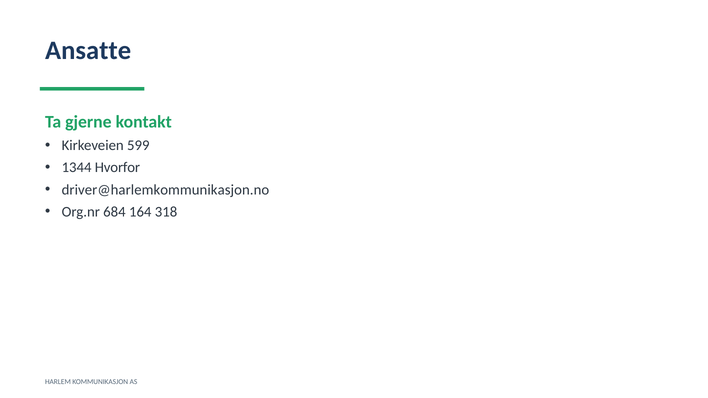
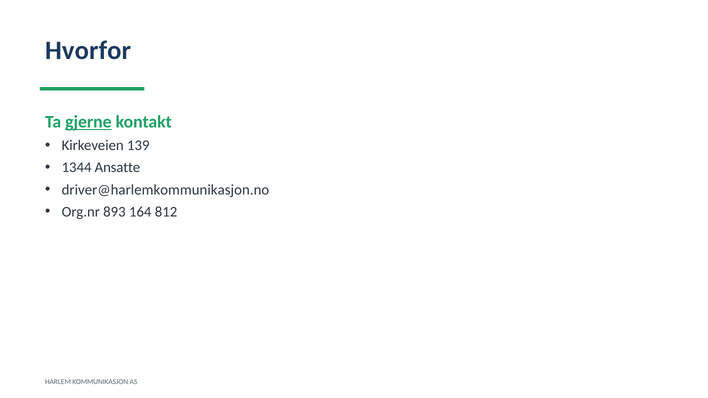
Ansatte: Ansatte -> Hvorfor (88, 51)
gjerne underline: none -> present (88, 122)
599: 599 -> 139 (138, 146)
Hvorfor: Hvorfor -> Ansatte (117, 168)
684: 684 -> 893 (114, 212)
318: 318 -> 812 (166, 212)
